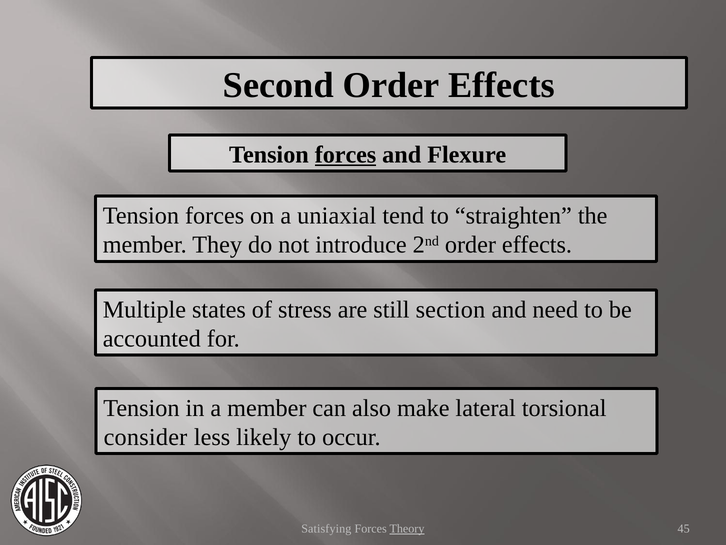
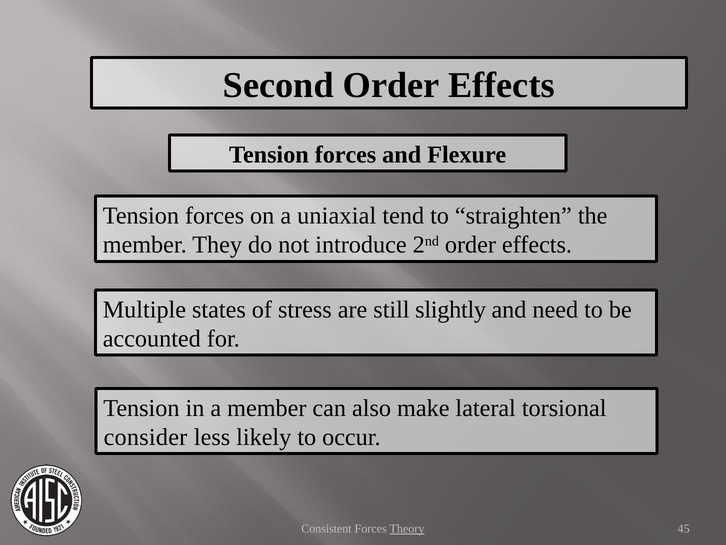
forces underline: present -> none (346, 155)
section: section -> slightly (451, 309)
Satisfying: Satisfying -> Consistent (326, 528)
